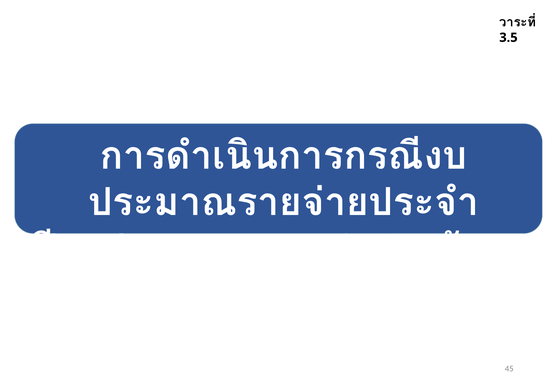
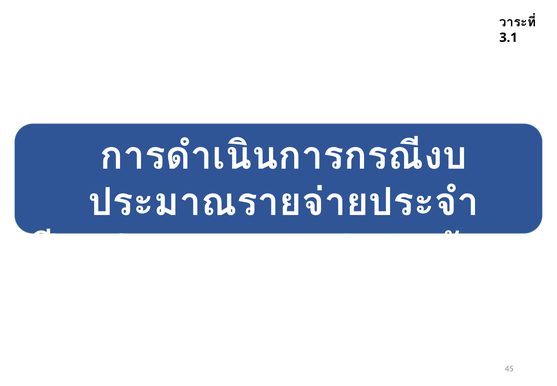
3.5: 3.5 -> 3.1 (508, 38)
